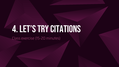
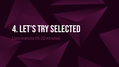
citations: citations -> selected (65, 29)
